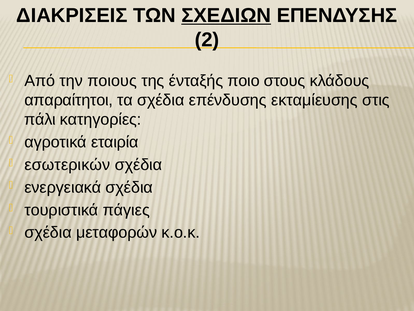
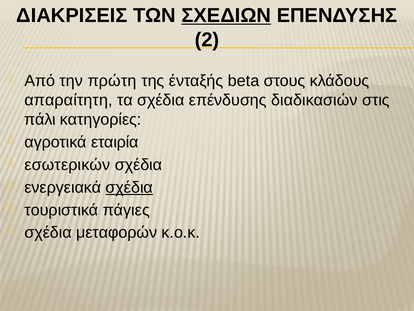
ποιους: ποιους -> πρώτη (112, 81)
ποιο: ποιο -> beta (244, 81)
απαραίτητοι: απαραίτητοι -> απαραίτητη (69, 100)
εκταμίευσης: εκταμίευσης -> διαδικασιών (314, 100)
σχέδια underline: none -> present (129, 187)
